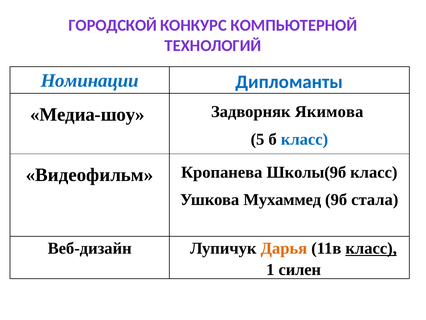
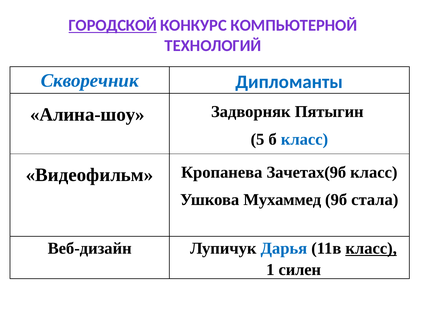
ГОРОДСКОЙ underline: none -> present (113, 25)
Номинации: Номинации -> Скворечник (90, 80)
Медиа-шоу: Медиа-шоу -> Алина-шоу (87, 114)
Якимова: Якимова -> Пятыгин (329, 112)
Школы(9б: Школы(9б -> Зачетах(9б (306, 172)
Дарья colour: orange -> blue (284, 248)
